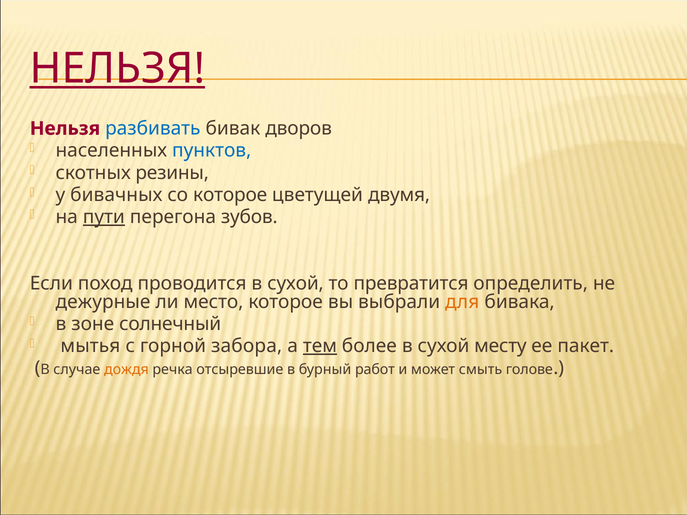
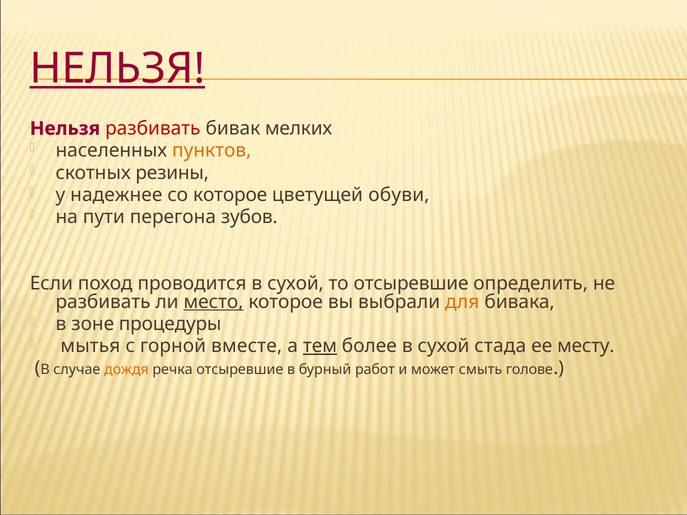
разбивать colour: blue -> red (153, 129)
дворов: дворов -> мелких (299, 129)
пунктов colour: blue -> orange (212, 151)
бивачных: бивачных -> надежнее (116, 195)
двумя: двумя -> обуви (399, 195)
пути underline: present -> none (104, 217)
то превратится: превратится -> отсыревшие (411, 284)
дежурные: дежурные -> разбивать (103, 302)
место underline: none -> present (214, 302)
солнечный: солнечный -> процедуры (170, 324)
забора: забора -> вместе (247, 346)
месту: месту -> стада (500, 346)
пакет: пакет -> месту (586, 346)
